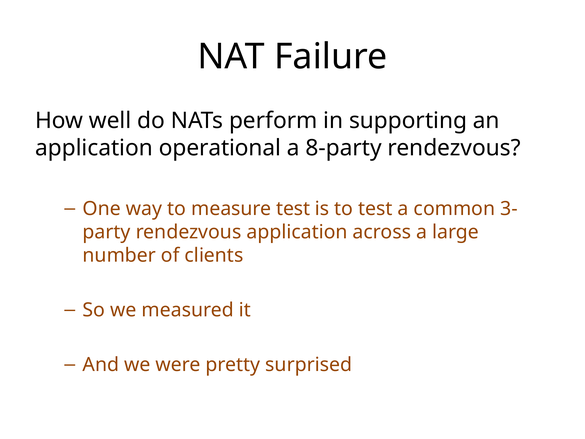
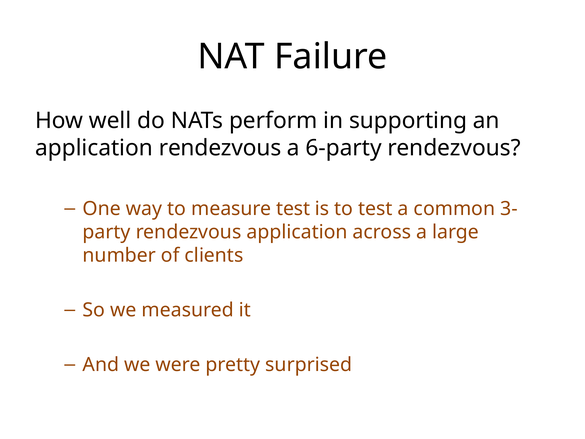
application operational: operational -> rendezvous (220, 148)
8-party: 8-party -> 6-party (344, 148)
